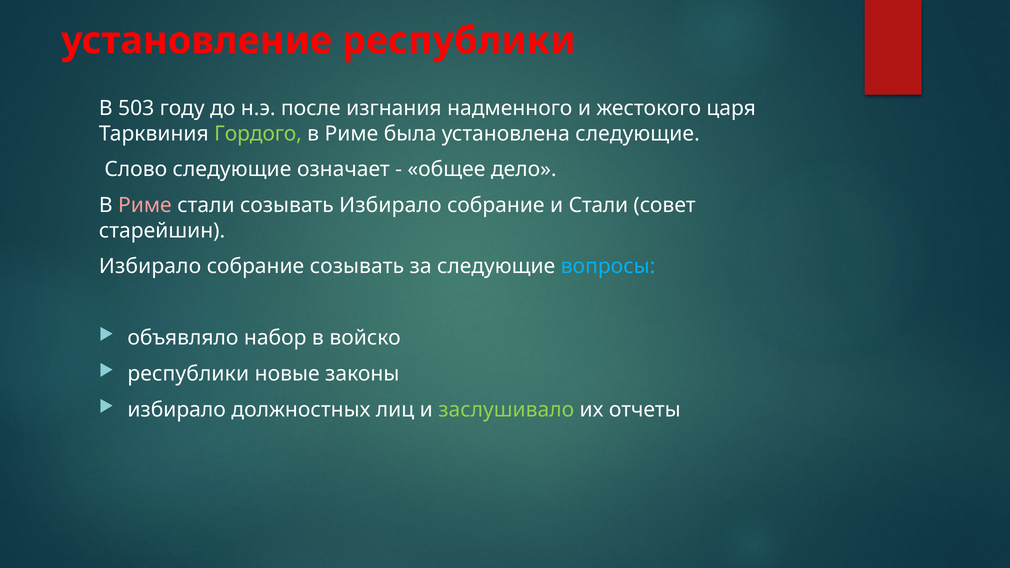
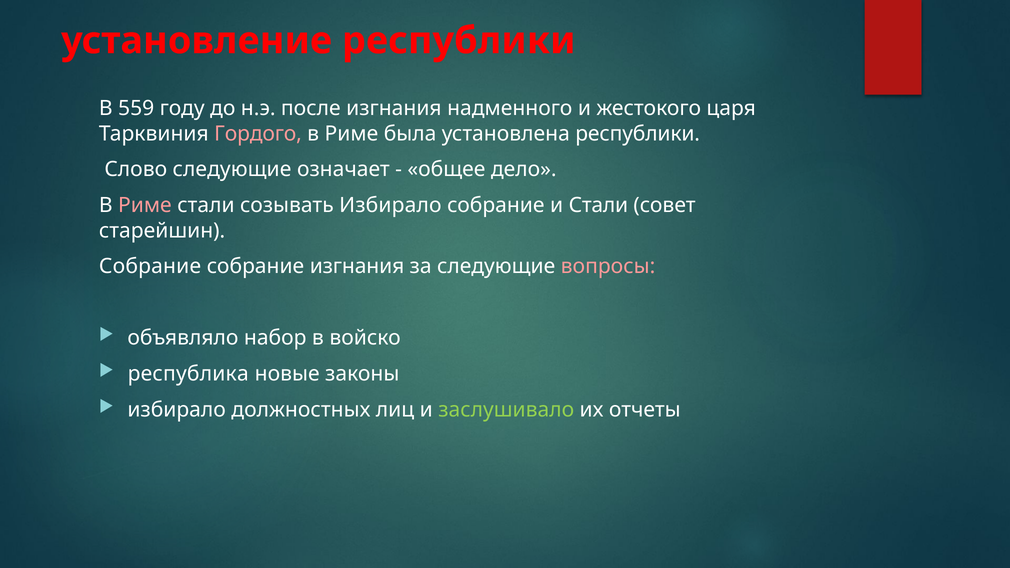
503: 503 -> 559 (136, 108)
Гордого colour: light green -> pink (258, 134)
установлена следующие: следующие -> республики (638, 134)
Избирало: Избирало -> Собрание (150, 266)
собрание созывать: созывать -> изгнания (357, 266)
вопросы colour: light blue -> pink (608, 266)
республики: республики -> республика (188, 374)
